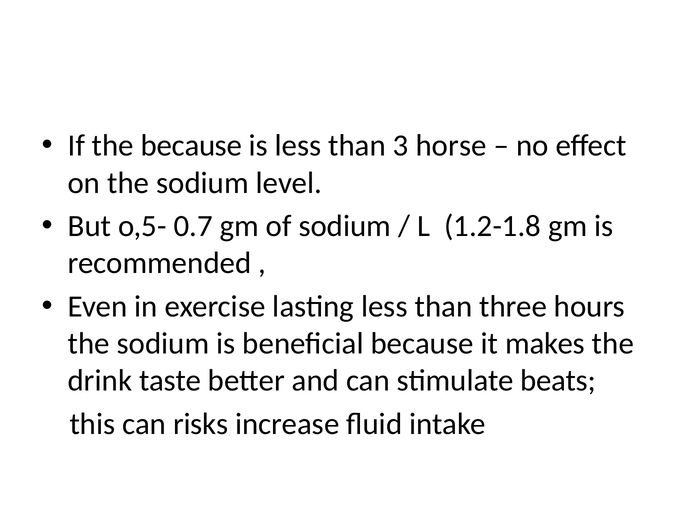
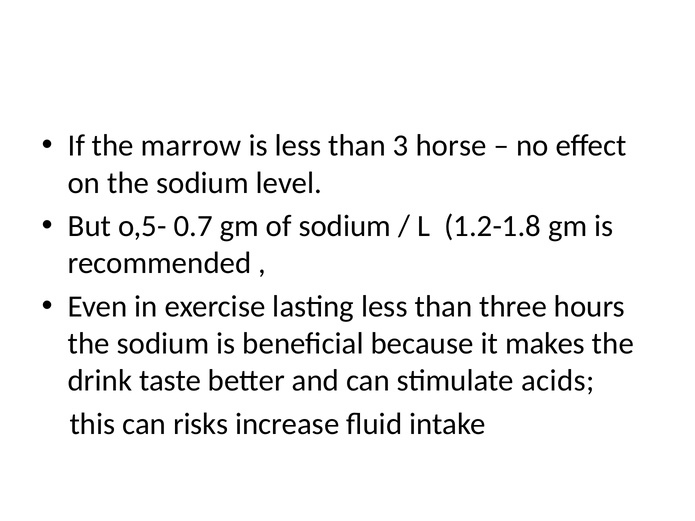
the because: because -> marrow (191, 146)
beats: beats -> acids (558, 381)
